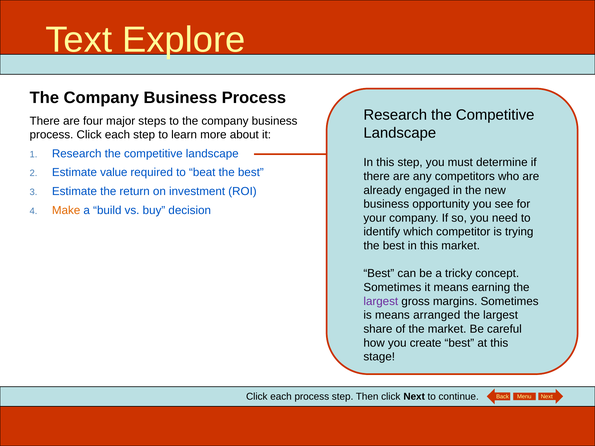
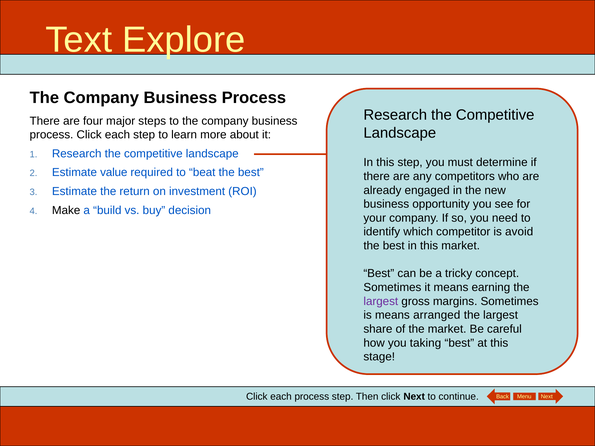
Make colour: orange -> black (66, 210)
trying: trying -> avoid (519, 232)
create: create -> taking (426, 343)
